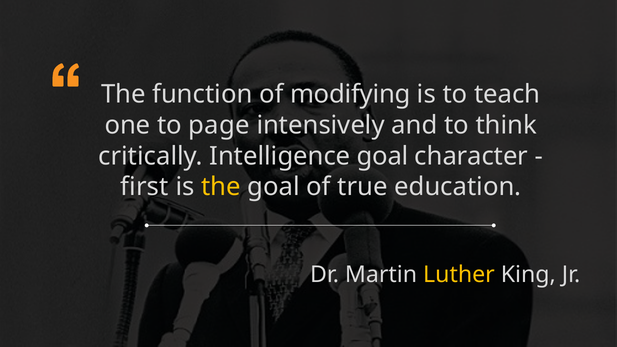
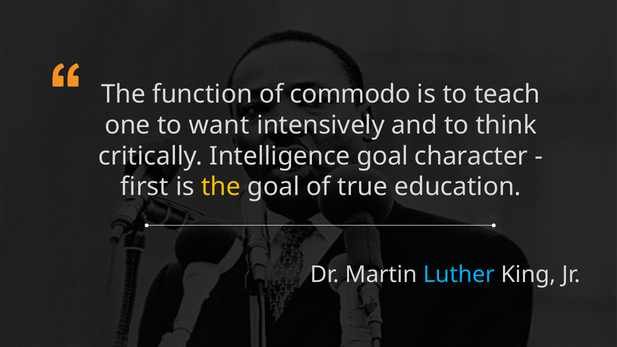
modifying: modifying -> commodo (350, 94)
page: page -> want (219, 125)
Luther colour: yellow -> light blue (459, 274)
